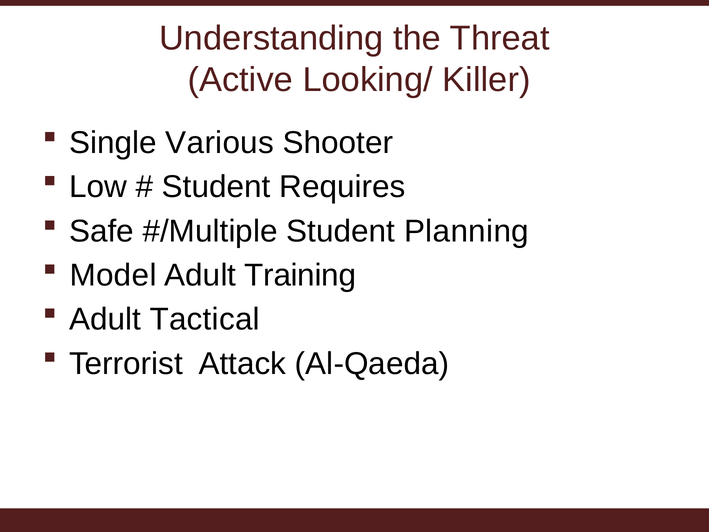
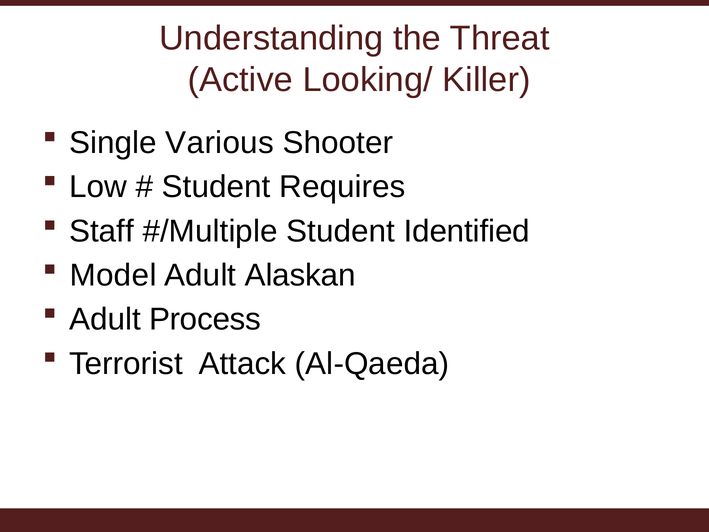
Safe: Safe -> Staff (102, 231)
Planning: Planning -> Identified (467, 231)
Training: Training -> Alaskan (300, 275)
Tactical: Tactical -> Process (205, 319)
